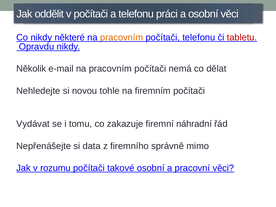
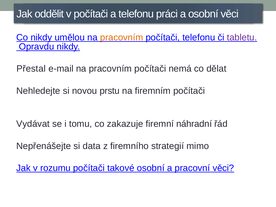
některé: některé -> umělou (70, 37)
tabletu colour: red -> purple (242, 37)
Několik: Několik -> Přestal (31, 69)
tohle: tohle -> prstu (110, 91)
správně: správně -> strategií (168, 146)
